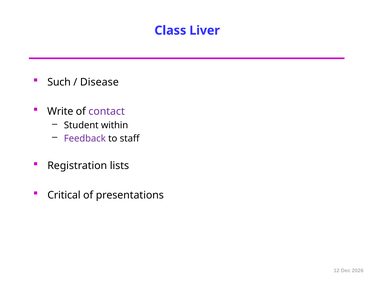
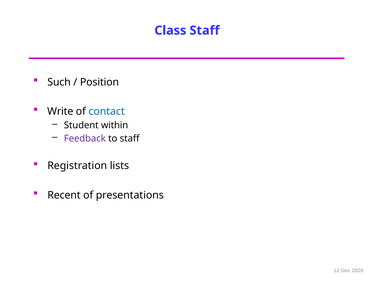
Class Liver: Liver -> Staff (205, 30)
Disease: Disease -> Position (99, 82)
contact colour: purple -> blue (107, 111)
Critical: Critical -> Recent (64, 195)
